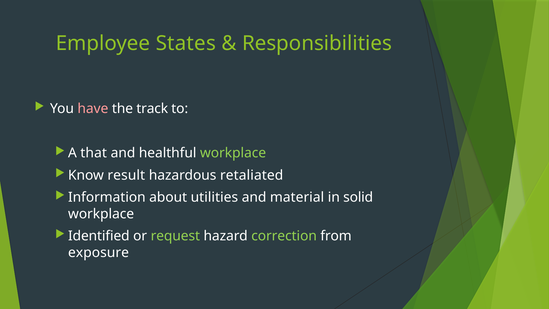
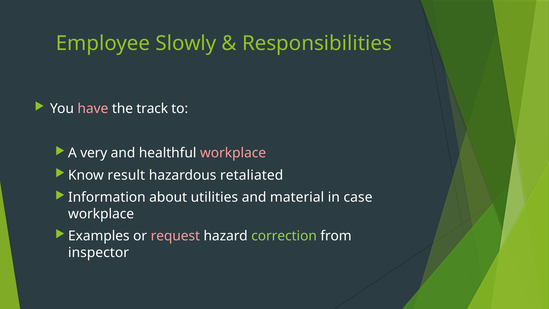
States: States -> Slowly (186, 43)
that: that -> very (94, 153)
workplace colour: light green -> pink (233, 153)
solid: solid -> case (358, 197)
Identified: Identified -> Examples (99, 236)
request colour: light green -> pink (175, 236)
exposure: exposure -> inspector (99, 252)
